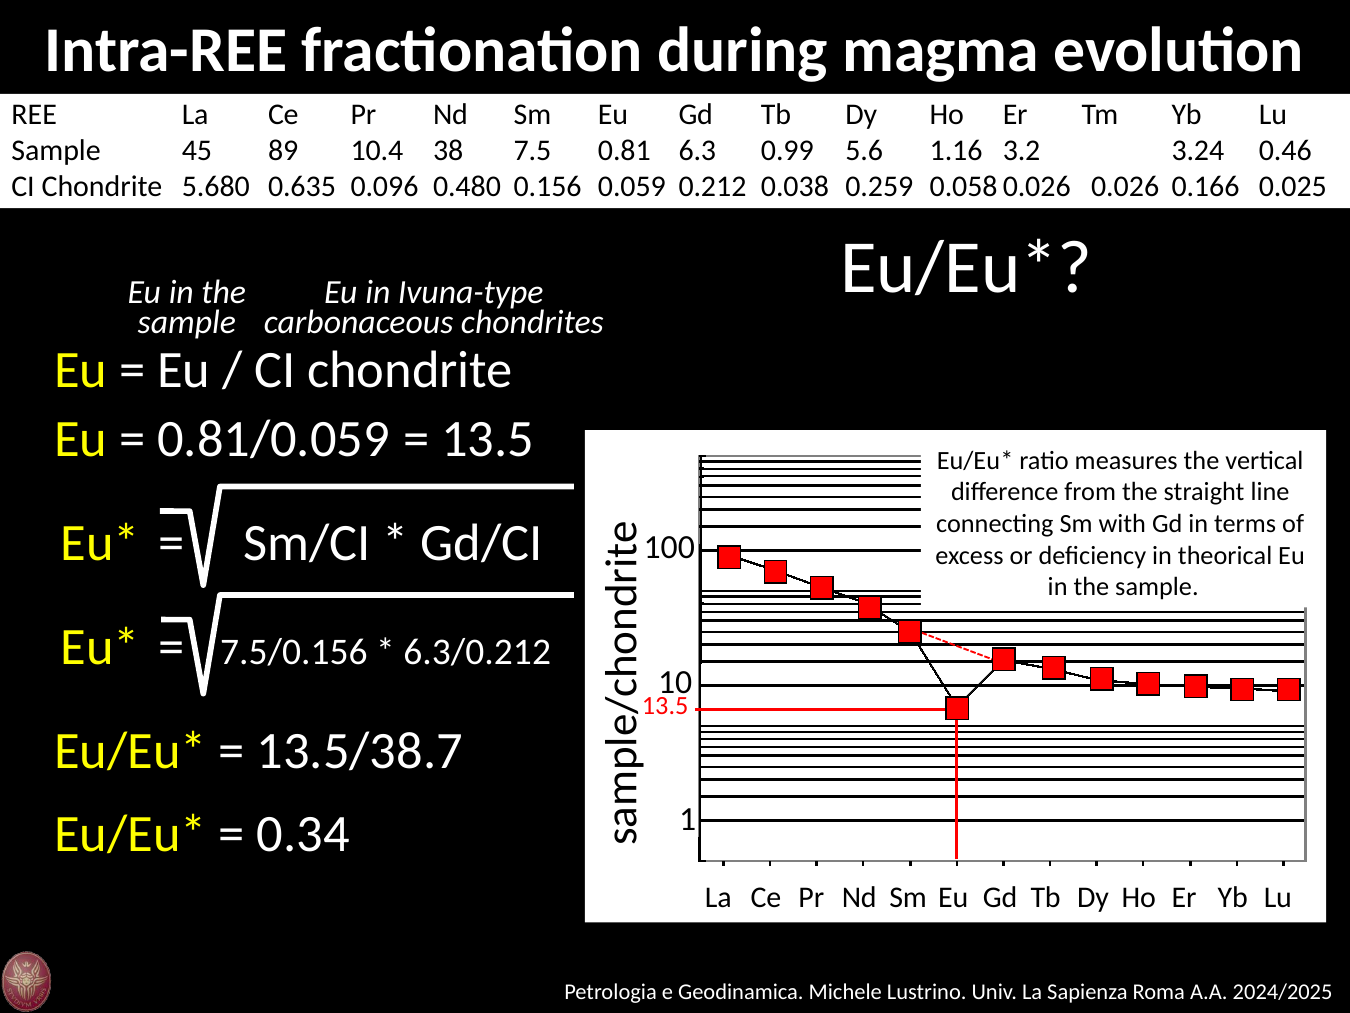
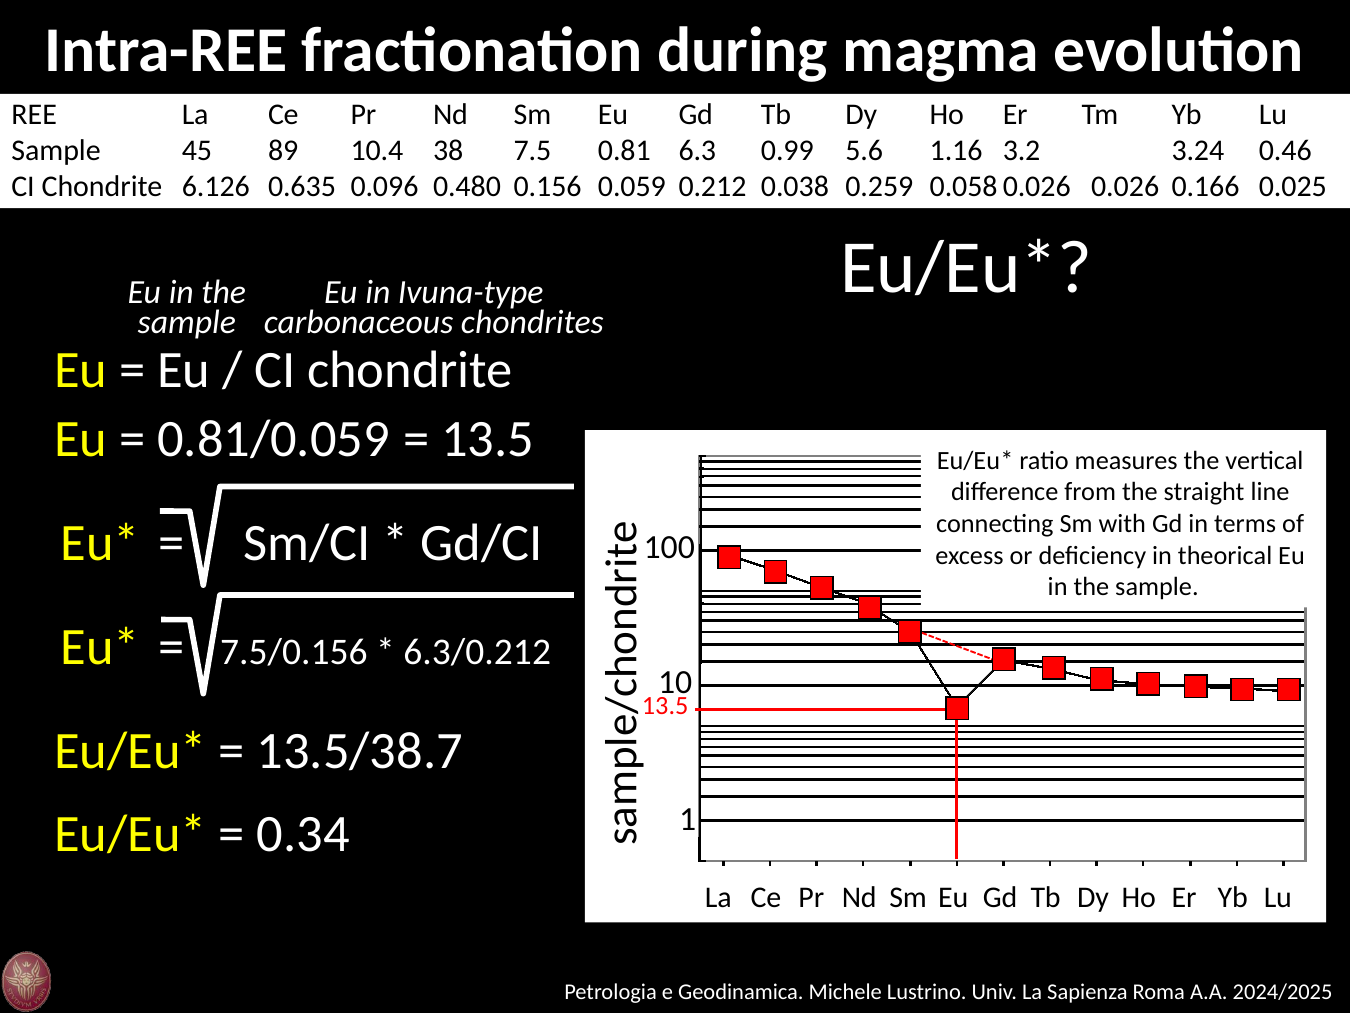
5.680: 5.680 -> 6.126 (216, 186)
